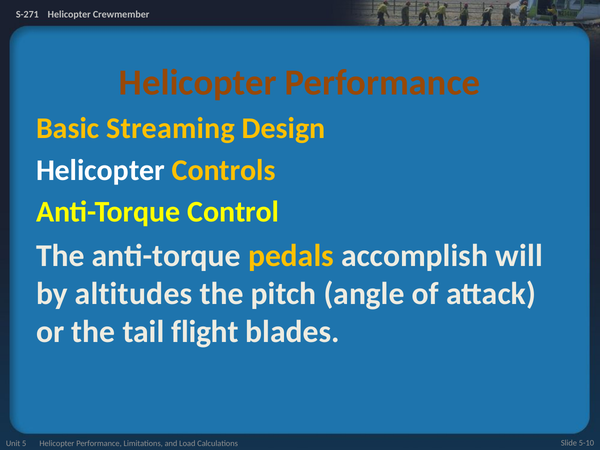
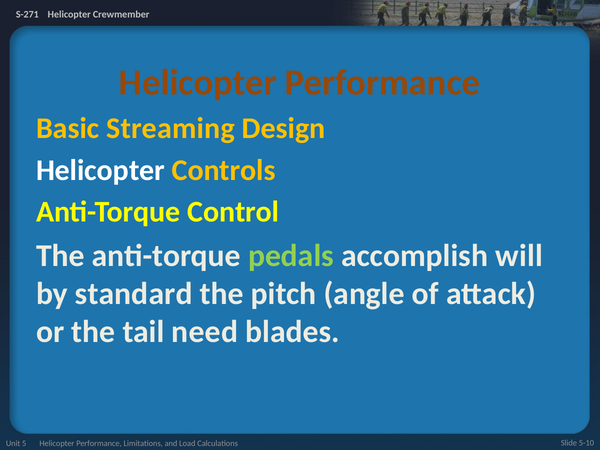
pedals colour: yellow -> light green (291, 256)
altitudes: altitudes -> standard (134, 294)
flight: flight -> need (205, 332)
